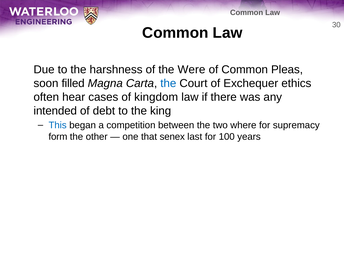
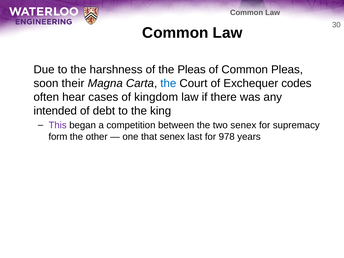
the Were: Were -> Pleas (192, 70)
filled: filled -> their (73, 83)
ethics: ethics -> codes (296, 83)
This colour: blue -> purple (58, 125)
two where: where -> senex (243, 125)
100: 100 -> 978 (227, 137)
